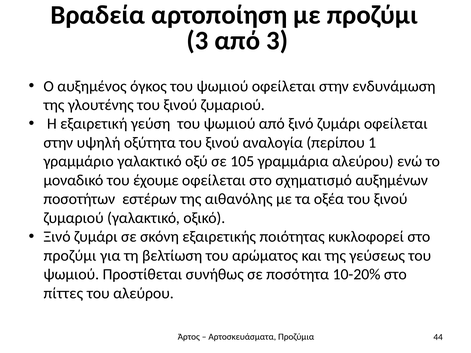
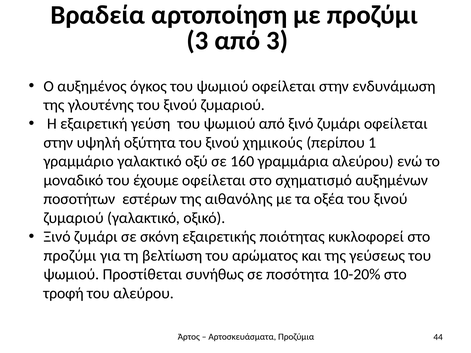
αναλογία: αναλογία -> χημικούς (273, 143)
105: 105 -> 160 (242, 162)
πίττες: πίττες -> τροφή (63, 293)
